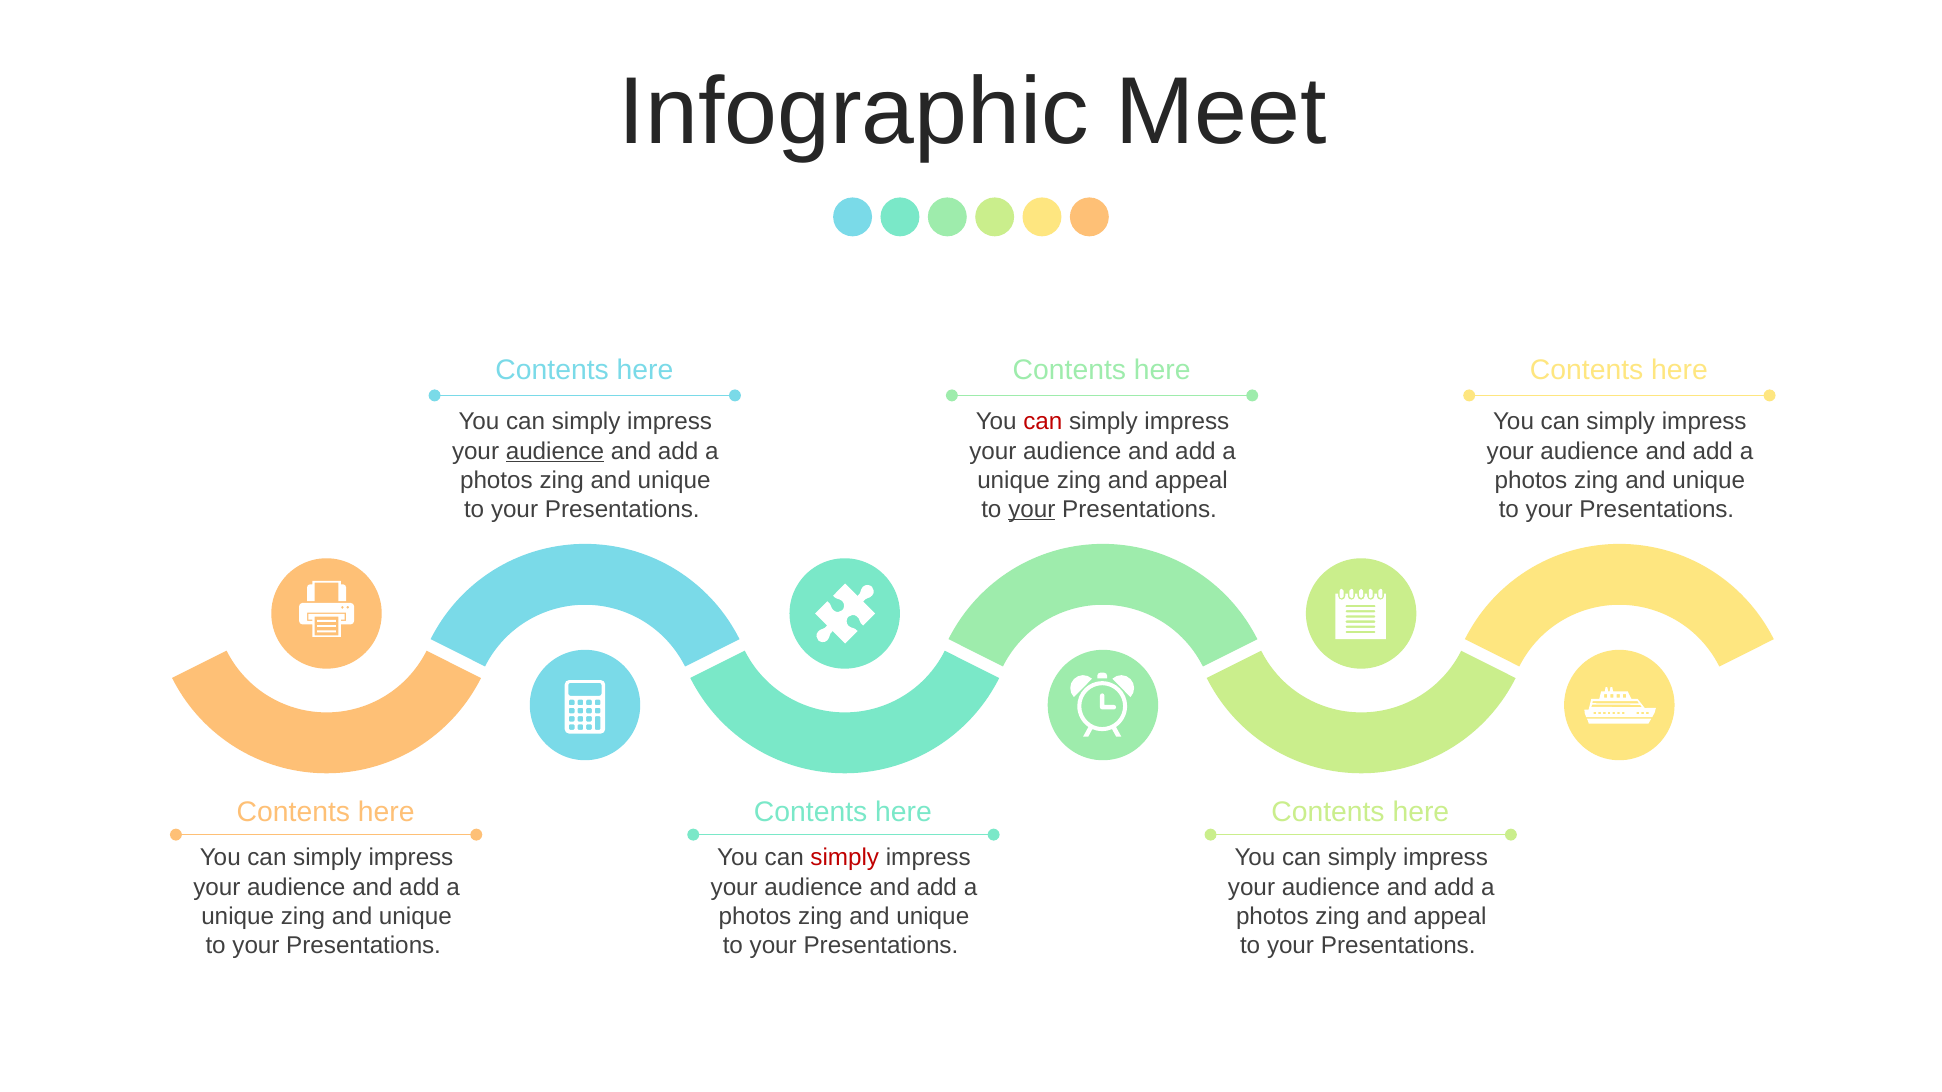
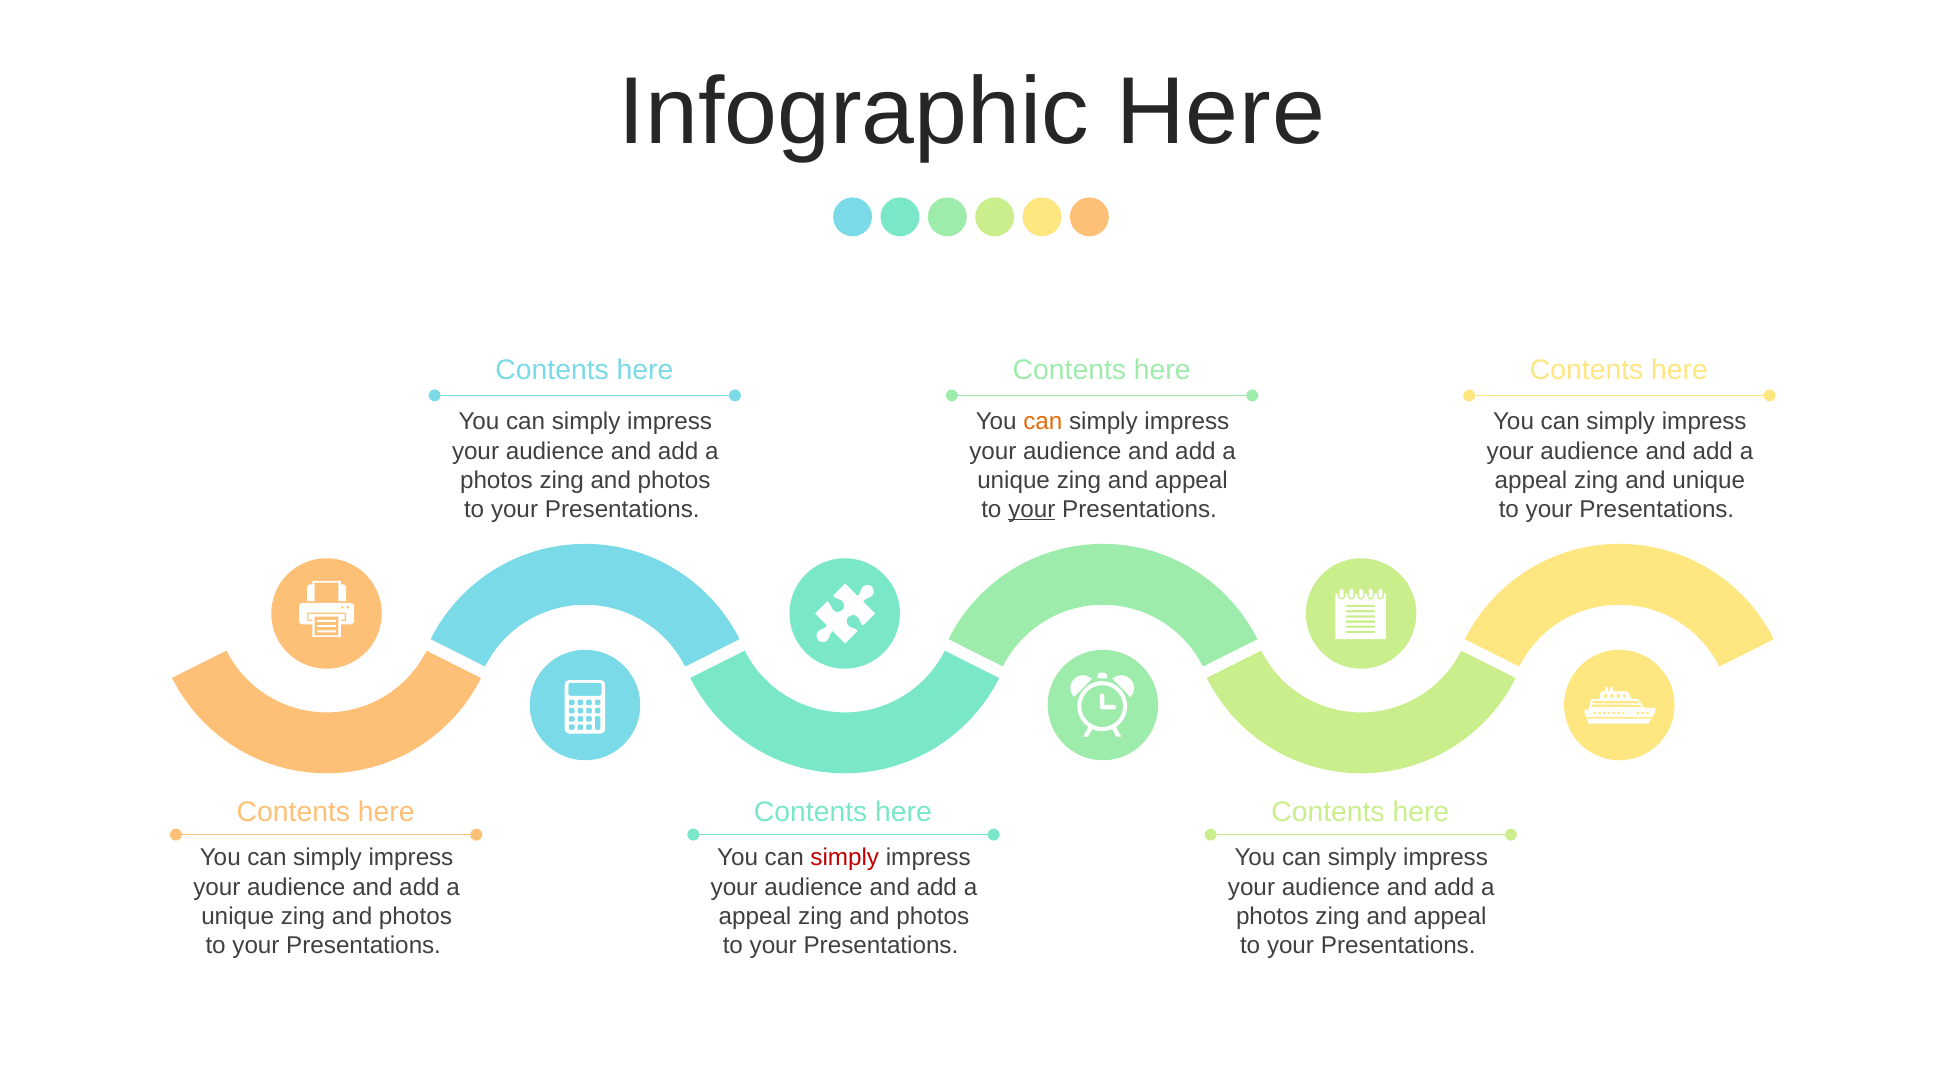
Infographic Meet: Meet -> Here (1221, 112)
can colour: red -> orange (1043, 422)
audience underline: present -> none (555, 451)
unique: unique -> photos (674, 480)
photos: photos -> appeal (1531, 480)
unique zing and unique: unique -> photos (415, 917)
photos: photos -> appeal (755, 917)
unique: unique -> photos (933, 917)
